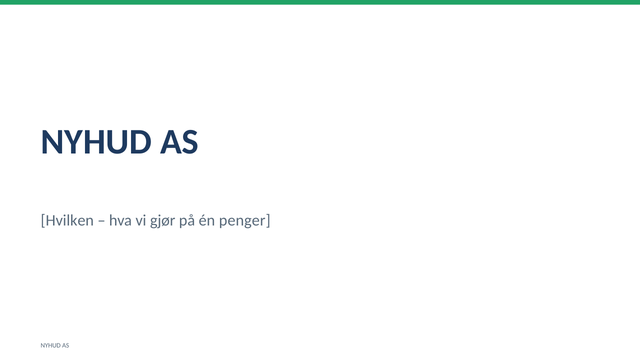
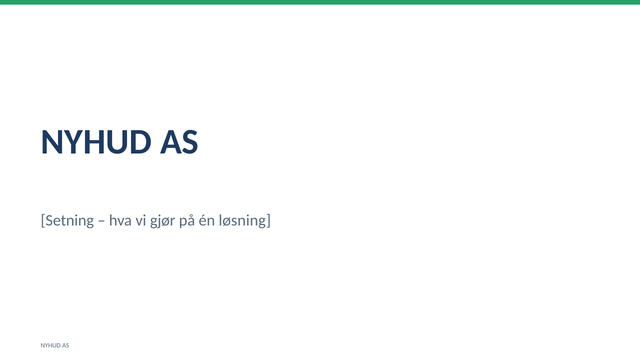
Hvilken: Hvilken -> Setning (67, 220)
penger: penger -> løsning (245, 220)
